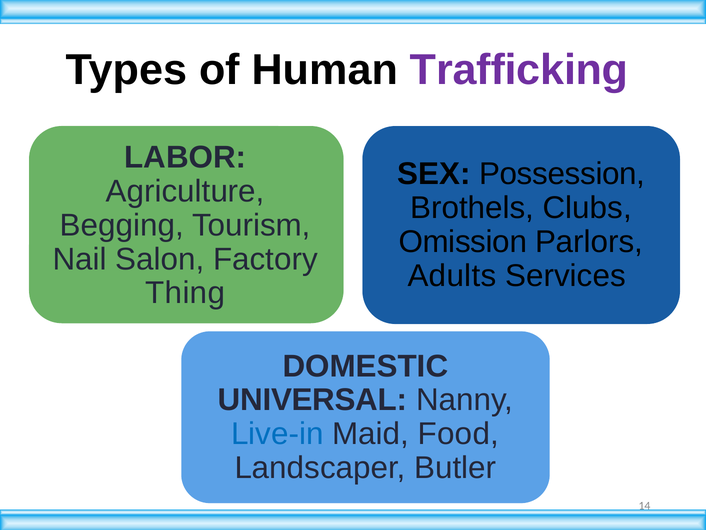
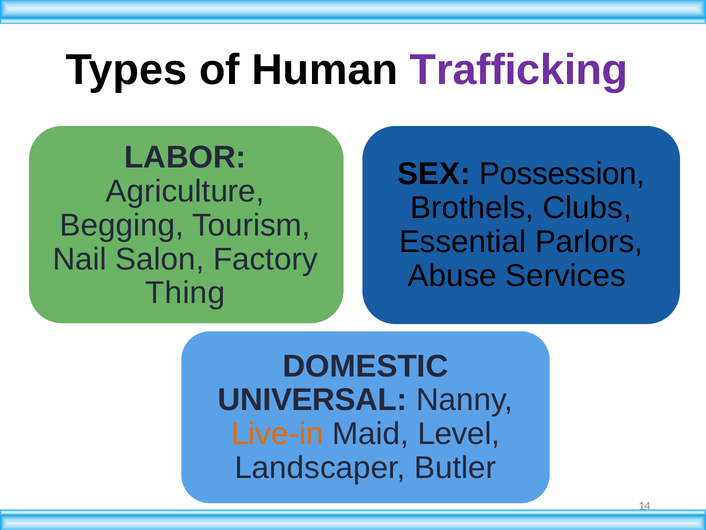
Omission: Omission -> Essential (463, 242)
Adults: Adults -> Abuse (452, 275)
Live-in colour: blue -> orange (277, 434)
Food: Food -> Level (459, 434)
